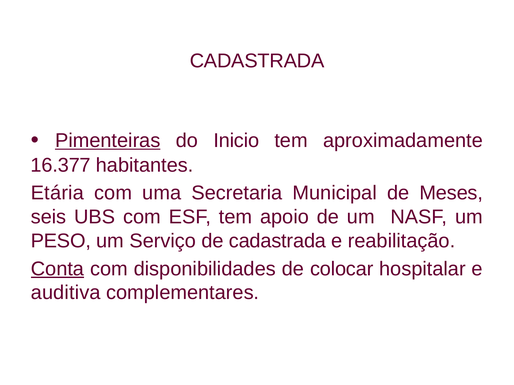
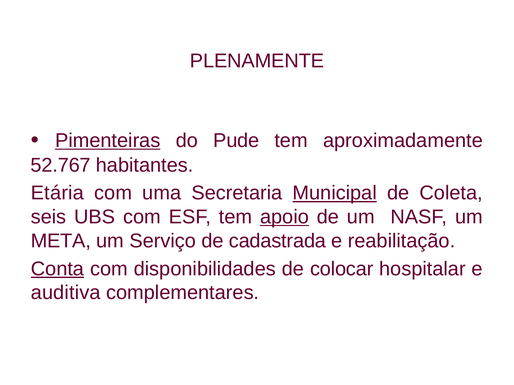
CADASTRADA: CADASTRADA -> PLENAMENTE (257, 61)
Inicio: Inicio -> Pude (236, 141)
16.377: 16.377 -> 52.767 (61, 165)
Municipal underline: none -> present (335, 193)
Meses: Meses -> Coleta (451, 193)
apoio underline: none -> present (285, 217)
PESO: PESO -> META (61, 241)
